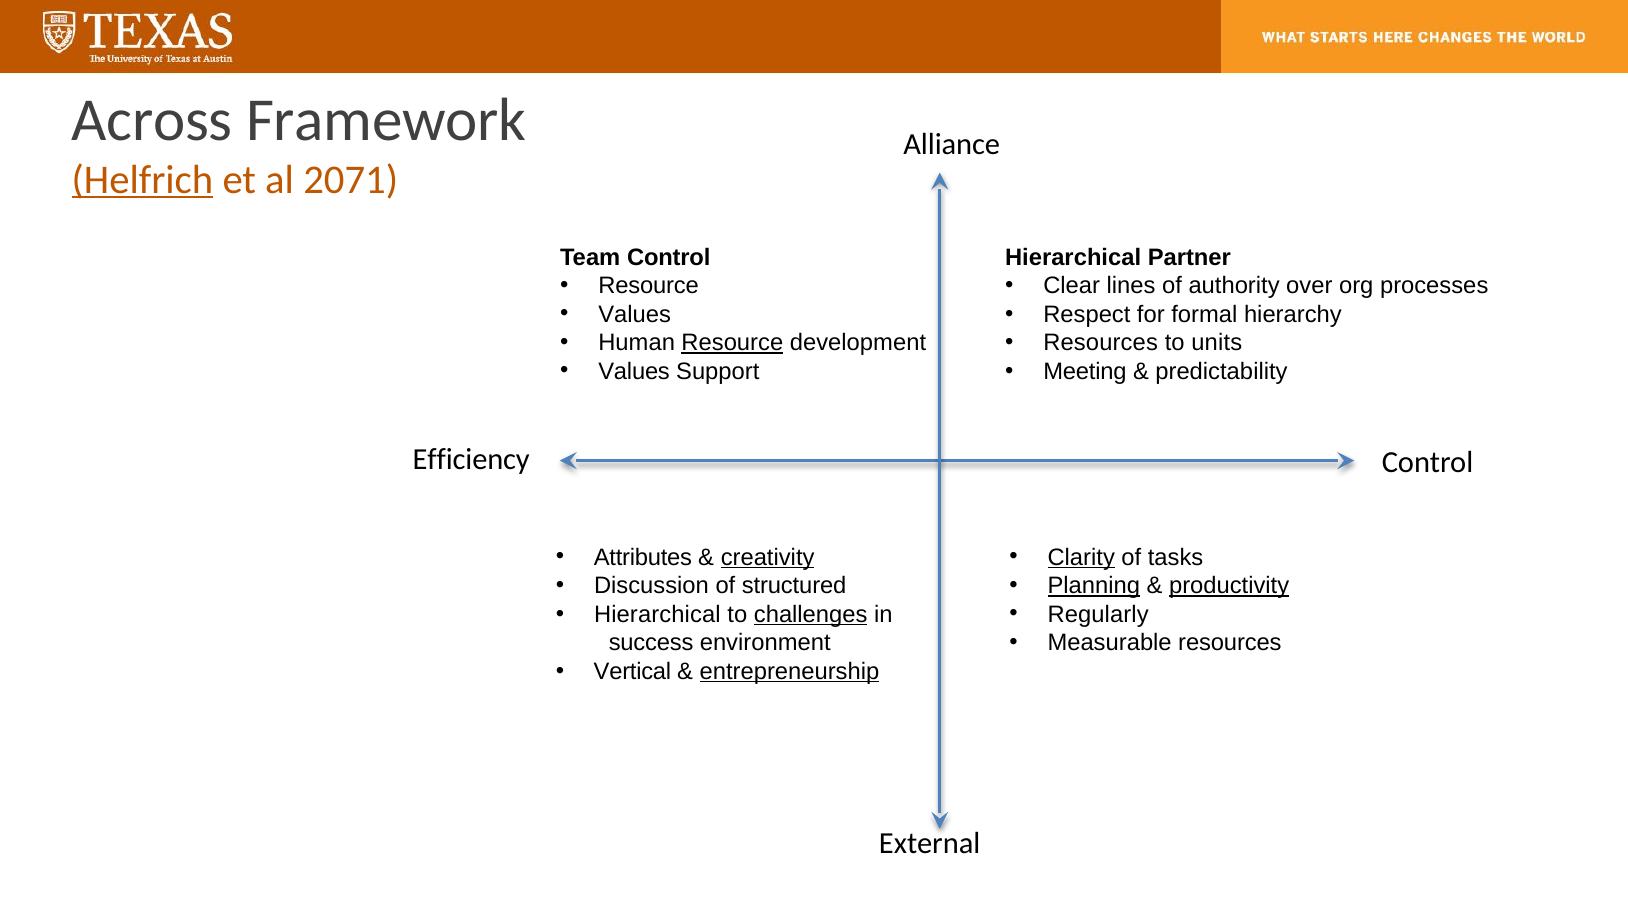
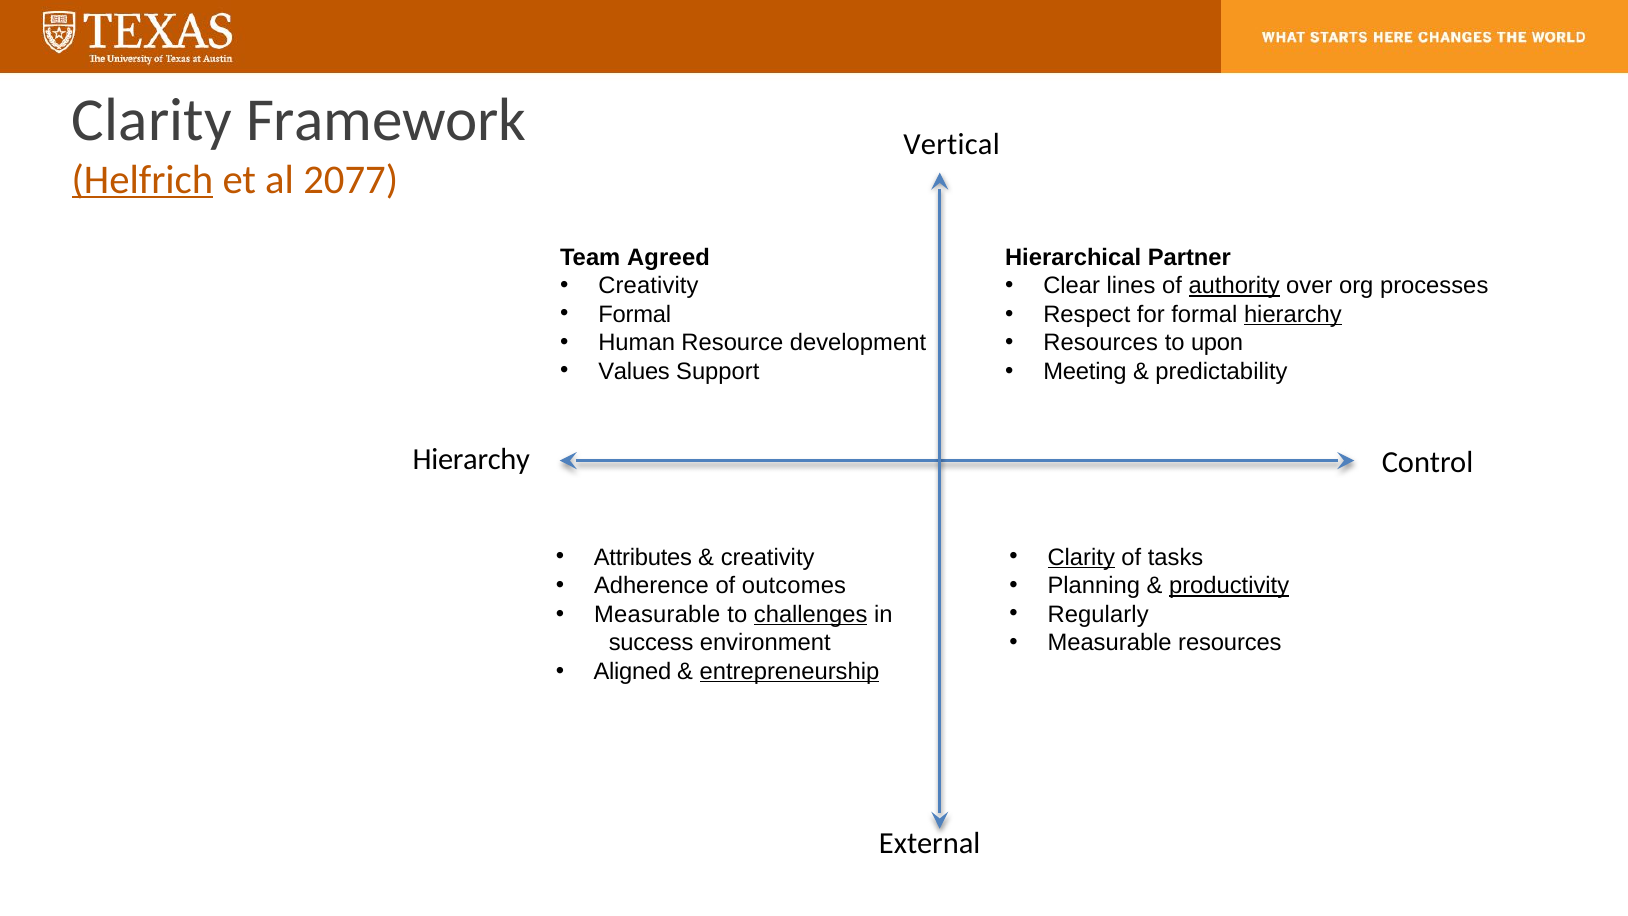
Across: Across -> Clarity (152, 120)
Alliance: Alliance -> Vertical (952, 144)
2071: 2071 -> 2077 (351, 180)
Team Control: Control -> Agreed (668, 257)
Resource: Resource -> Creativity (648, 286)
authority underline: none -> present (1234, 286)
Values: Values -> Formal (635, 314)
hierarchy underline: none -> present (1293, 314)
Resource underline: present -> none (732, 343)
units: units -> upon (1217, 343)
Efficiency: Efficiency -> Hierarchy (471, 460)
creativity underline: present -> none (768, 557)
Discussion: Discussion -> Adherence (651, 586)
structured: structured -> outcomes (794, 586)
Planning underline: present -> none (1094, 586)
Hierarchical: Hierarchical -> Measurable (657, 614)
Vertical: Vertical -> Aligned (632, 671)
